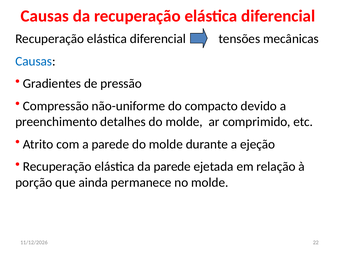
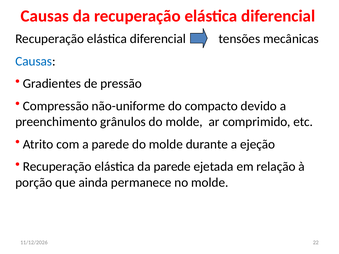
detalhes: detalhes -> grânulos (123, 122)
